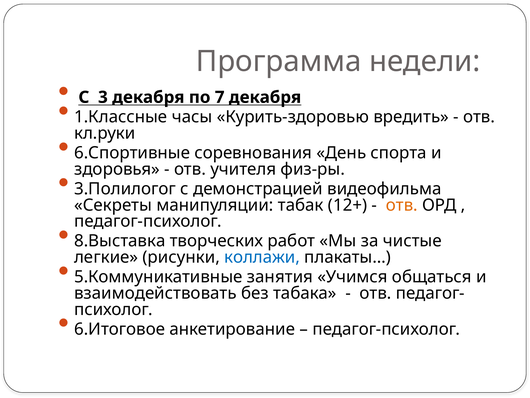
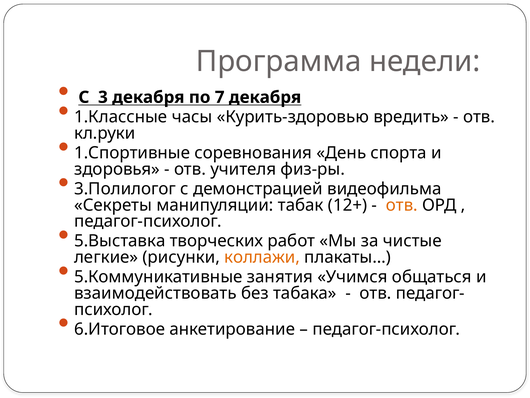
6.Спортивные: 6.Спортивные -> 1.Спортивные (132, 153)
8.Выставка: 8.Выставка -> 5.Выставка (120, 241)
коллажи colour: blue -> orange (262, 257)
